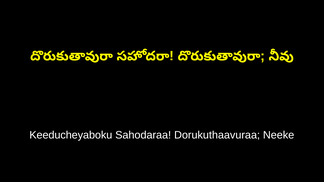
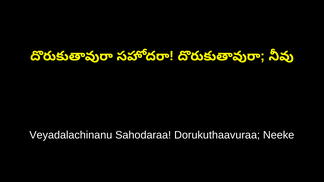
Keeducheyaboku: Keeducheyaboku -> Veyadalachinanu (71, 135)
